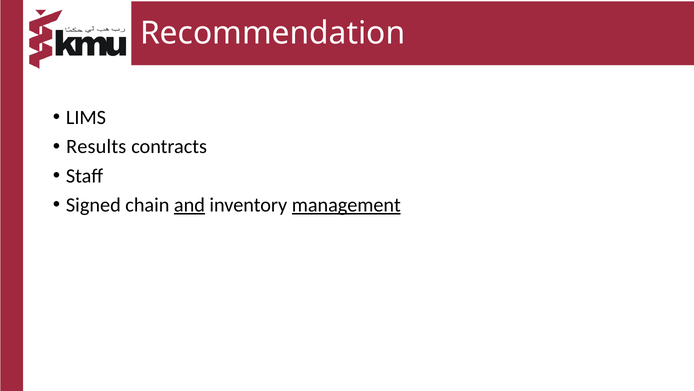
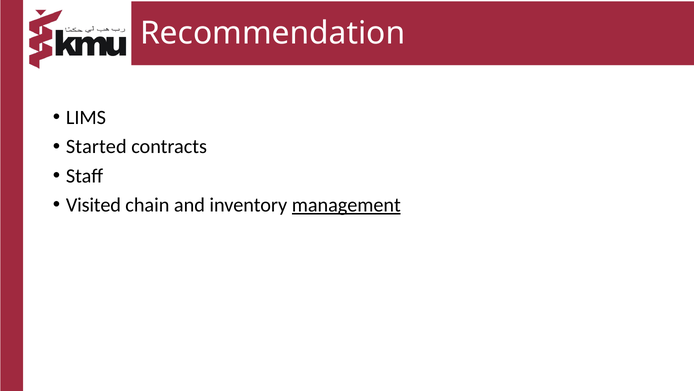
Results: Results -> Started (96, 146)
Signed: Signed -> Visited (93, 205)
and underline: present -> none (189, 205)
